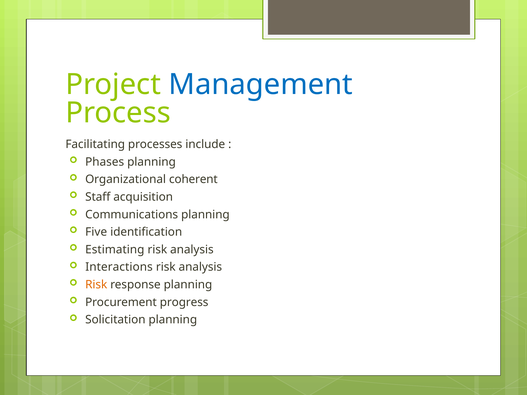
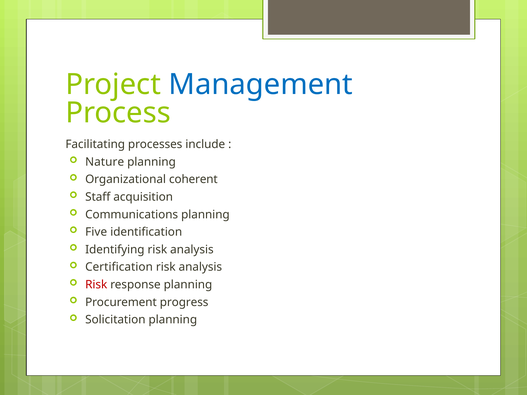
Phases: Phases -> Nature (105, 162)
Estimating: Estimating -> Identifying (115, 250)
Interactions: Interactions -> Certification (119, 267)
Risk colour: orange -> red (96, 285)
